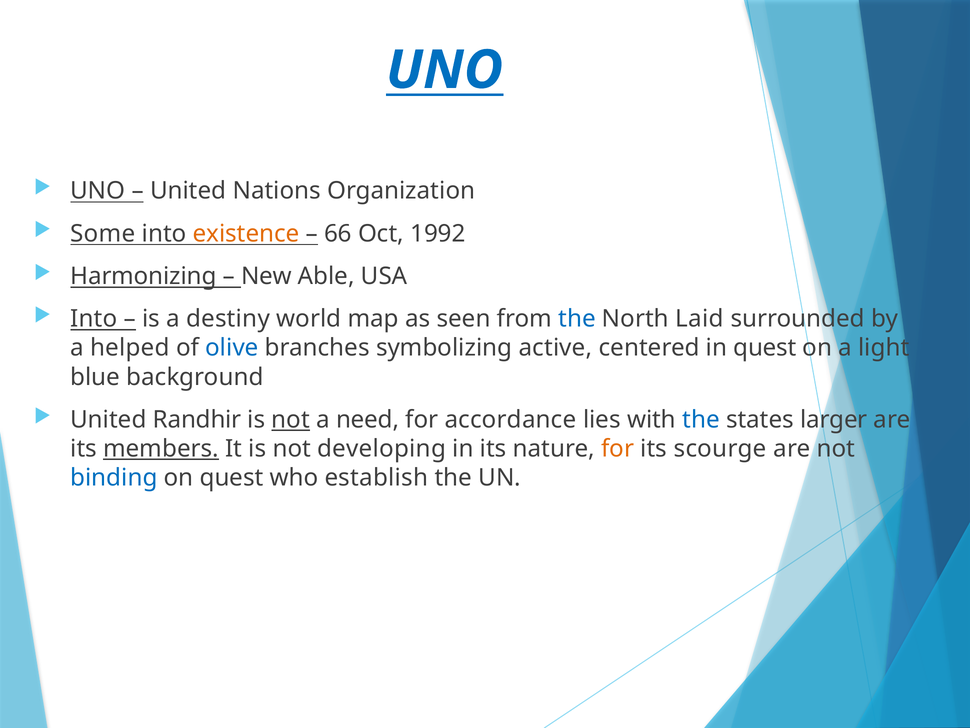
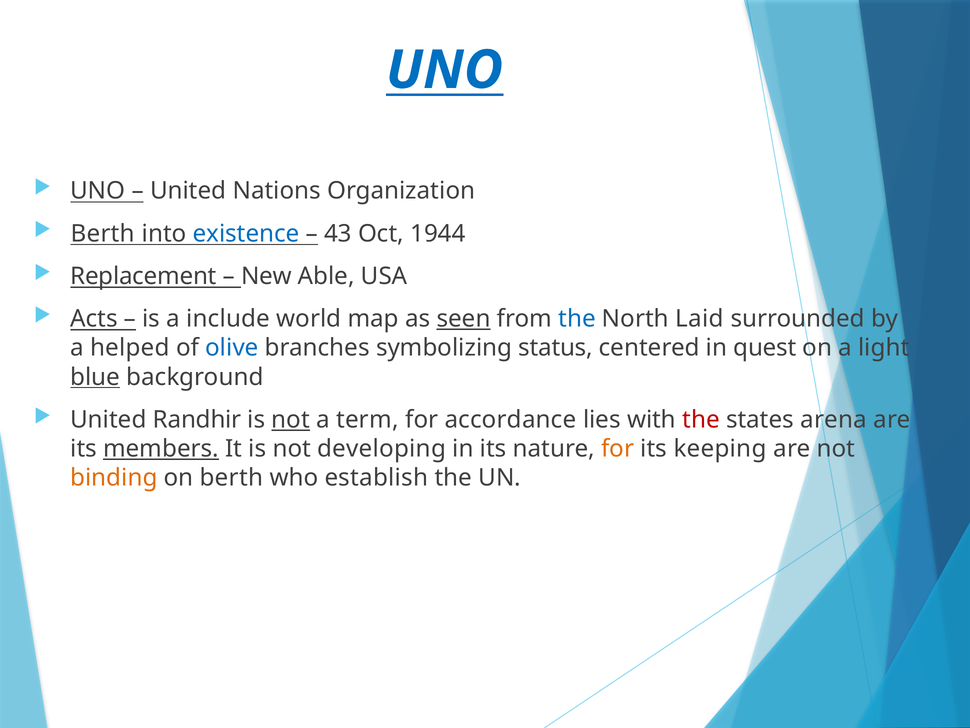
Some: Some -> Berth (103, 233)
existence colour: orange -> blue (246, 233)
66: 66 -> 43 (338, 233)
1992: 1992 -> 1944 (438, 233)
Harmonizing: Harmonizing -> Replacement (143, 276)
Into: Into -> Acts (94, 319)
destiny: destiny -> include (228, 319)
seen underline: none -> present (464, 319)
active: active -> status (556, 348)
blue underline: none -> present (95, 377)
need: need -> term (367, 419)
the colour: blue -> red (701, 419)
larger: larger -> arena (834, 419)
scourge: scourge -> keeping (720, 448)
binding colour: blue -> orange (114, 478)
on quest: quest -> berth (231, 478)
